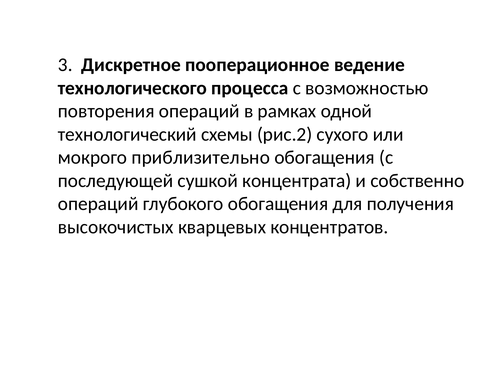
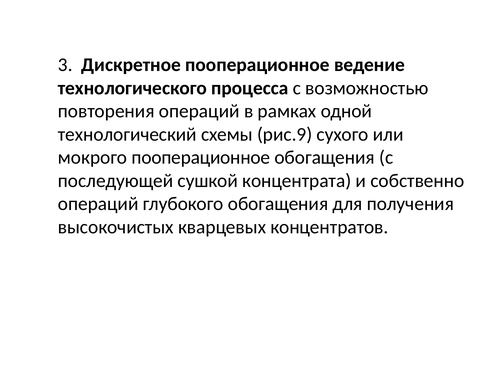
рис.2: рис.2 -> рис.9 (285, 134)
мокрого приблизительно: приблизительно -> пооперационное (201, 158)
